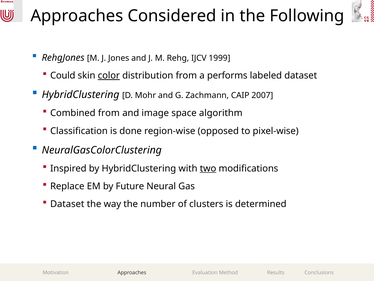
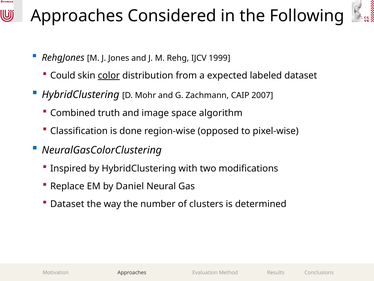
performs: performs -> expected (227, 75)
Combined from: from -> truth (109, 113)
two underline: present -> none (208, 168)
Future: Future -> Daniel (130, 186)
